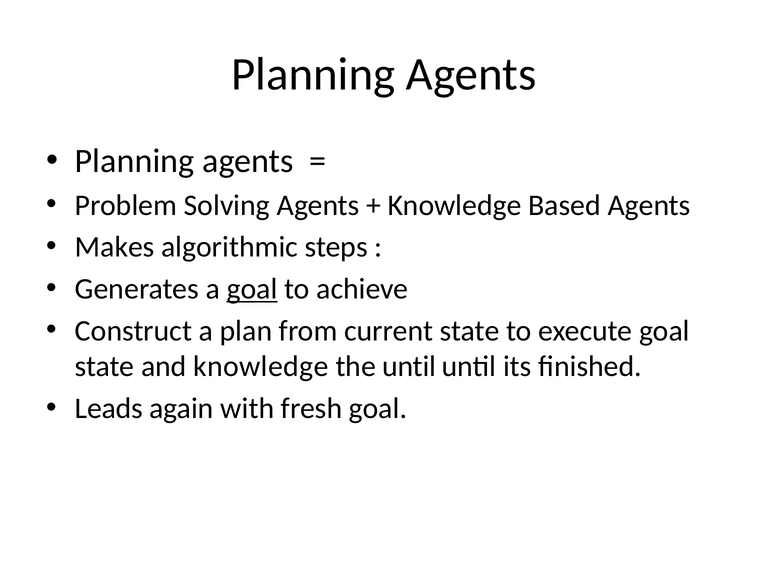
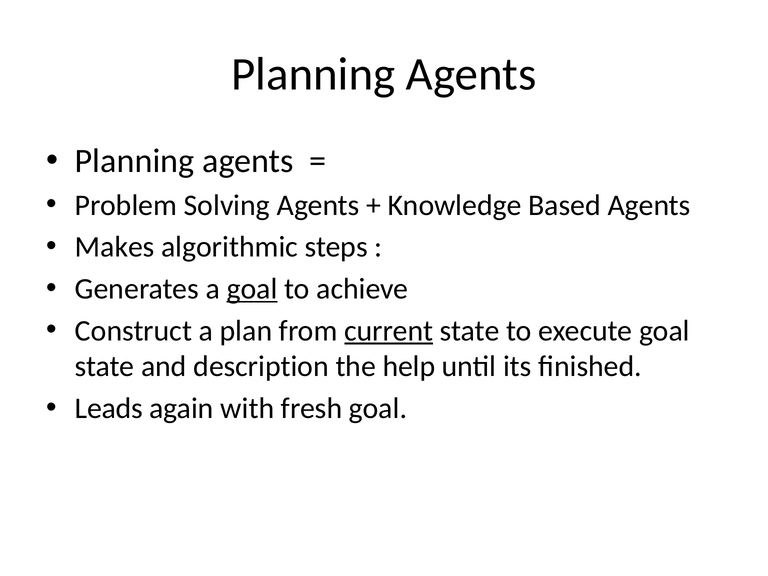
current underline: none -> present (389, 331)
and knowledge: knowledge -> description (261, 367)
the until: until -> help (409, 367)
